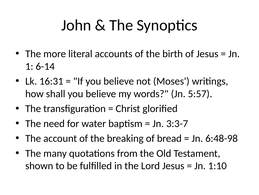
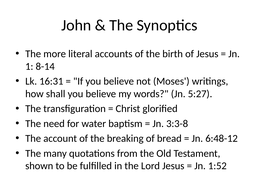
6-14: 6-14 -> 8-14 (45, 66)
5:57: 5:57 -> 5:27 (200, 93)
3:3-7: 3:3-7 -> 3:3-8 (177, 123)
6:48-98: 6:48-98 -> 6:48-12 (222, 138)
1:10: 1:10 -> 1:52 (217, 165)
